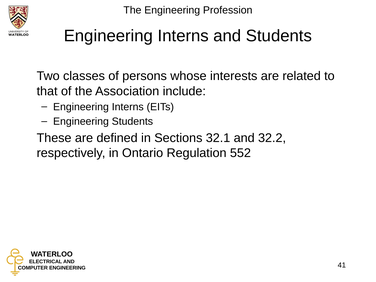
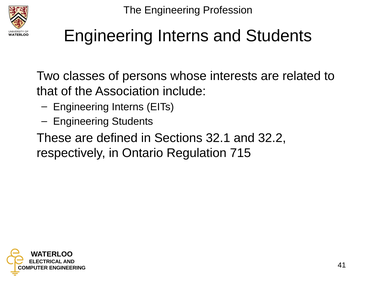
552: 552 -> 715 (240, 153)
